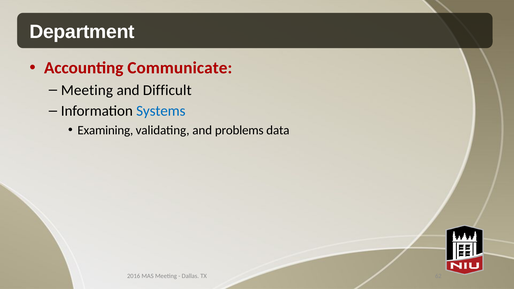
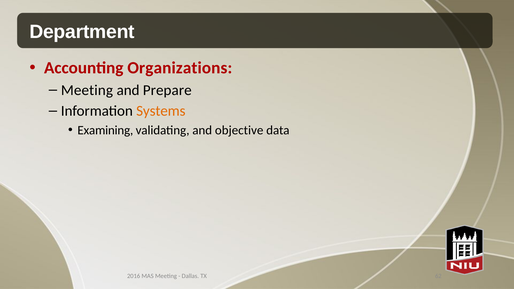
Communicate: Communicate -> Organizations (180, 68)
Difficult: Difficult -> Prepare (167, 90)
Systems colour: blue -> orange (161, 111)
problems: problems -> objective (239, 130)
